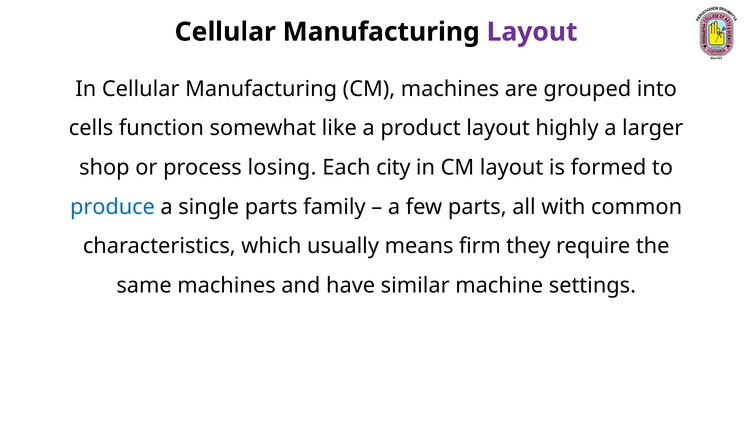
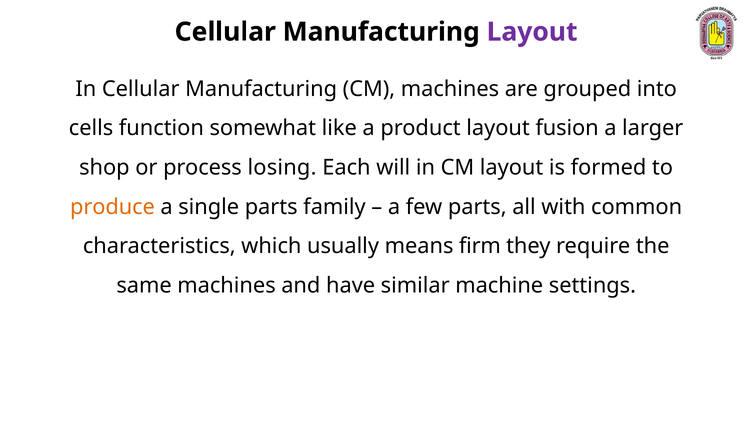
highly: highly -> fusion (567, 128)
city: city -> will (393, 167)
produce colour: blue -> orange (112, 207)
